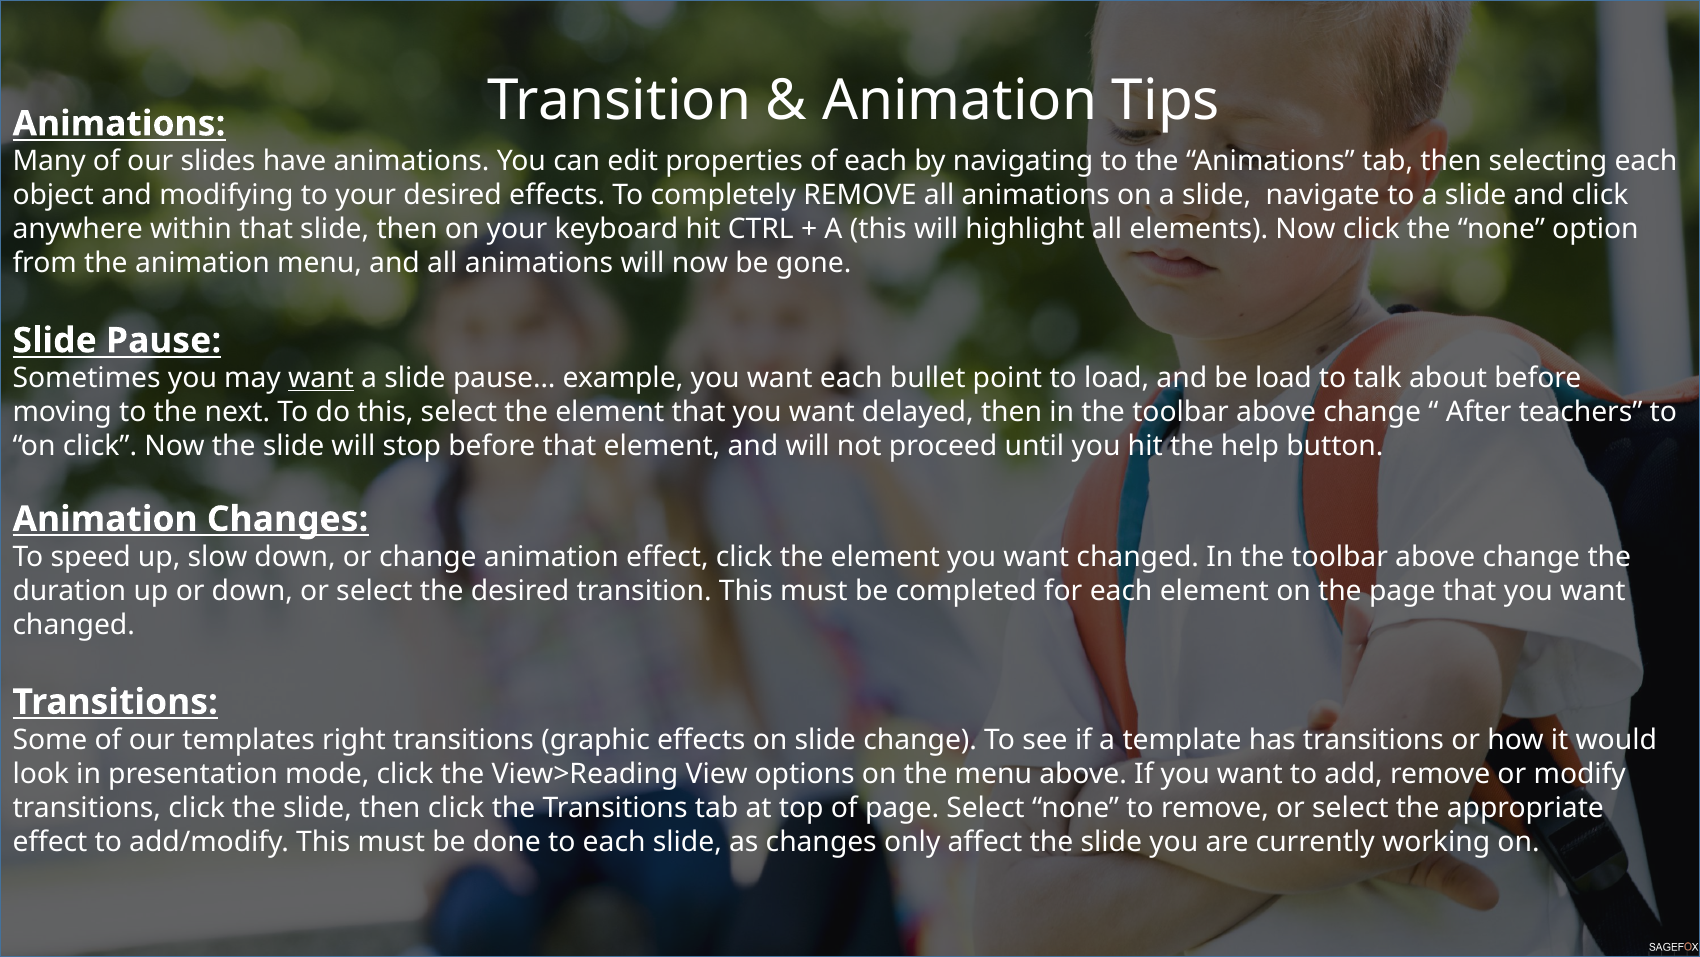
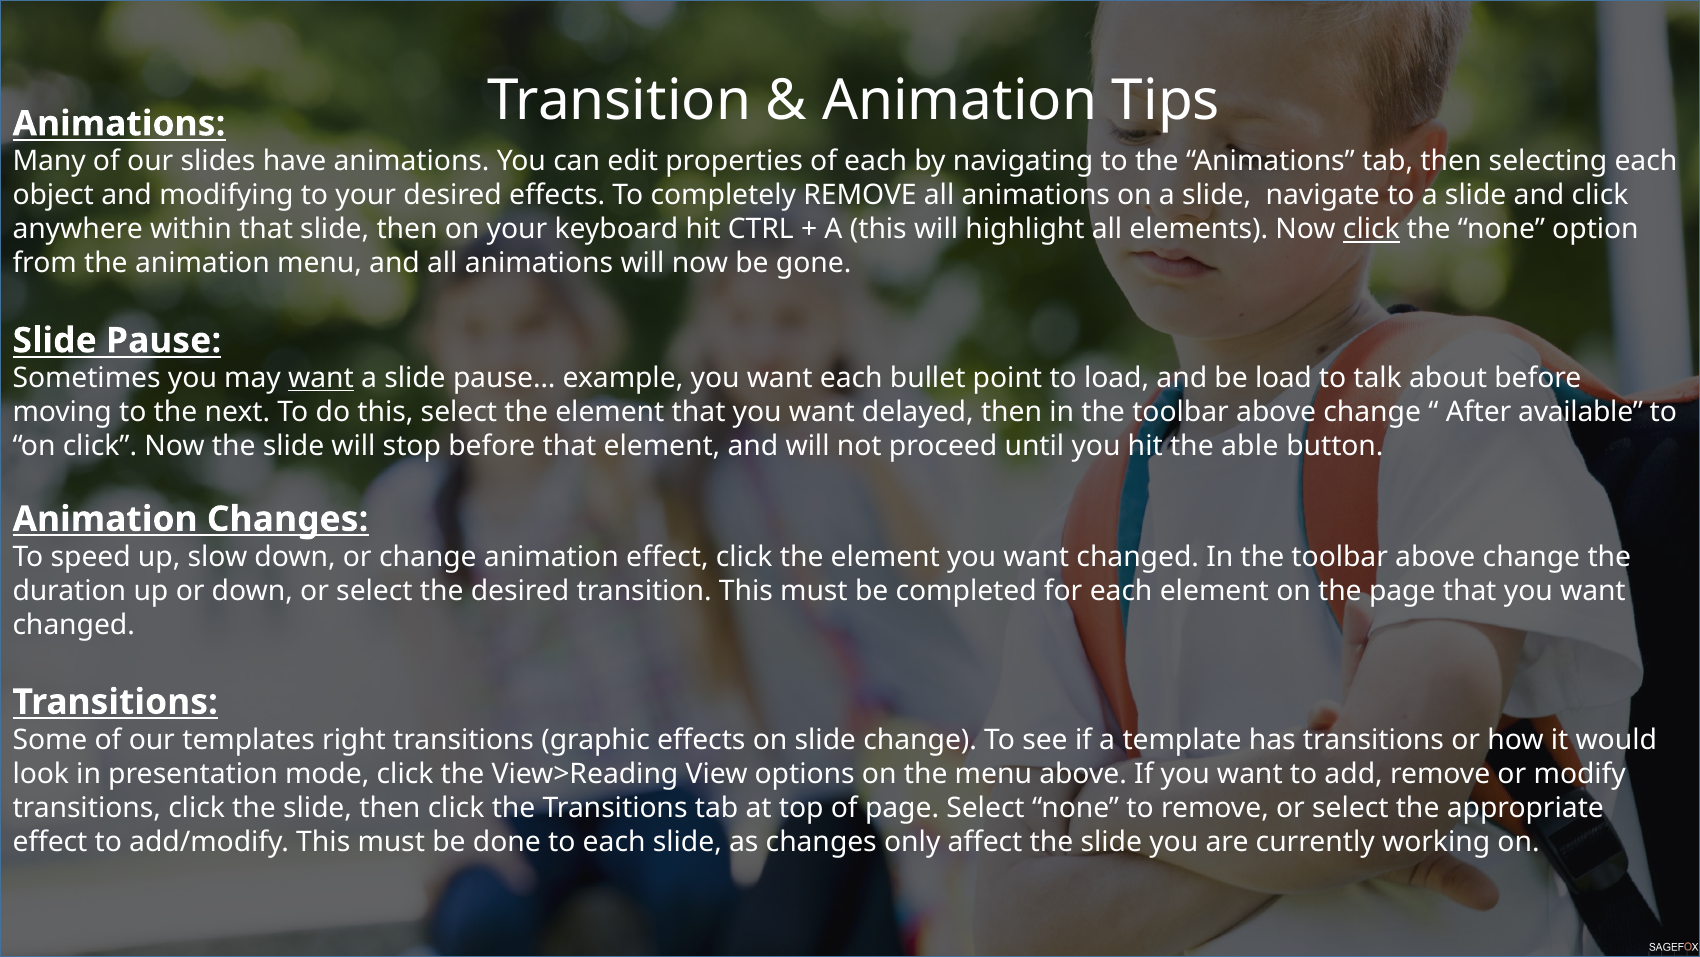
click underline: none -> present (1371, 229)
teachers: teachers -> available (1581, 412)
help: help -> able (1250, 446)
